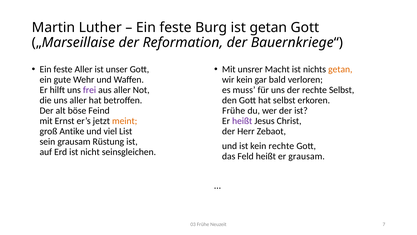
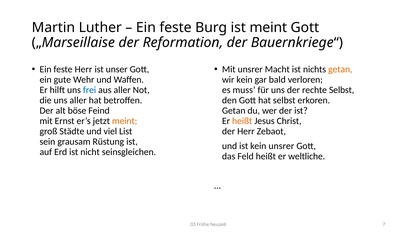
ist getan: getan -> meint (268, 28)
feste Aller: Aller -> Herr (84, 69)
frei colour: purple -> blue (90, 90)
Frühe: Frühe -> Getan (234, 110)
heißt colour: purple -> orange (242, 121)
Antike: Antike -> Städte (72, 131)
kein rechte: rechte -> unsrer (281, 146)
er grausam: grausam -> weltliche (307, 156)
